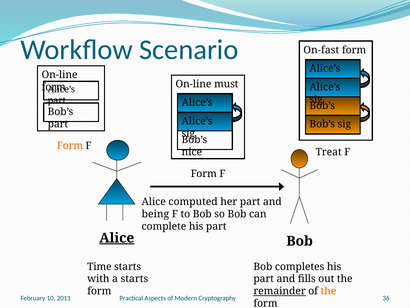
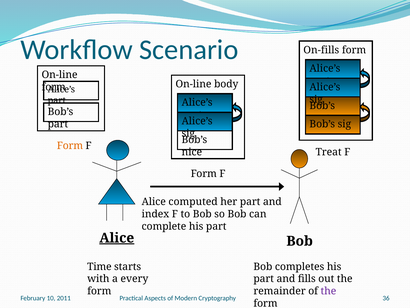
On-fast: On-fast -> On-fills (321, 50)
must: must -> body (226, 84)
being: being -> index (155, 214)
a starts: starts -> every (134, 278)
remainder underline: present -> none (280, 291)
the colour: orange -> purple (328, 291)
